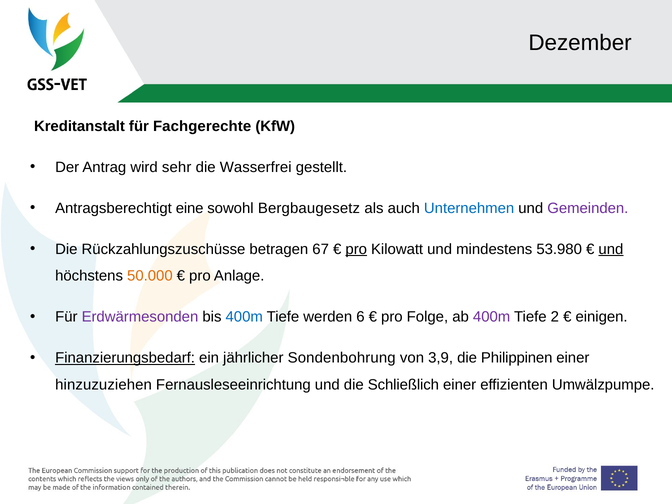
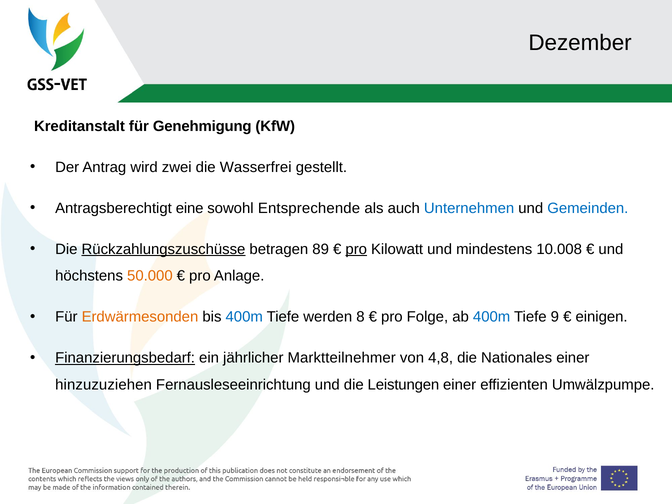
Fachgerechte: Fachgerechte -> Genehmigung (202, 126)
sehr: sehr -> zwei (177, 167)
Bergbaugesetz: Bergbaugesetz -> Entsprechende (309, 208)
Gemeinden colour: purple -> blue (588, 208)
Rückzahlungszuschüsse underline: none -> present (163, 249)
67: 67 -> 89 (321, 249)
53.980: 53.980 -> 10.008 (559, 249)
und underline: present -> none (611, 249)
Erdwärmesonden colour: purple -> orange (140, 317)
6: 6 -> 8 (360, 317)
400m colour: purple -> blue (492, 317)
2: 2 -> 9 (555, 317)
Sondenbohrung: Sondenbohrung -> Marktteilnehmer (342, 358)
3,9: 3,9 -> 4,8 (441, 358)
Philippinen: Philippinen -> Nationales (517, 358)
Schließlich: Schließlich -> Leistungen (403, 385)
